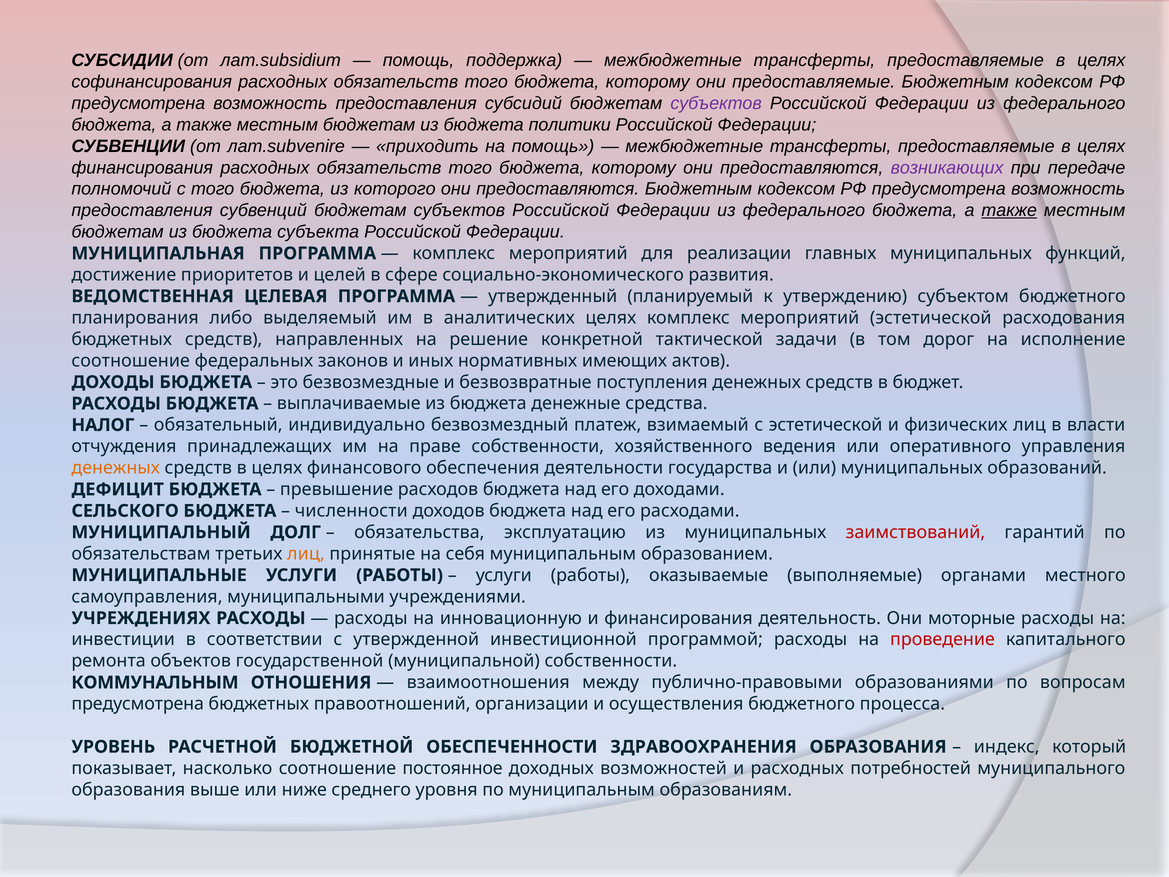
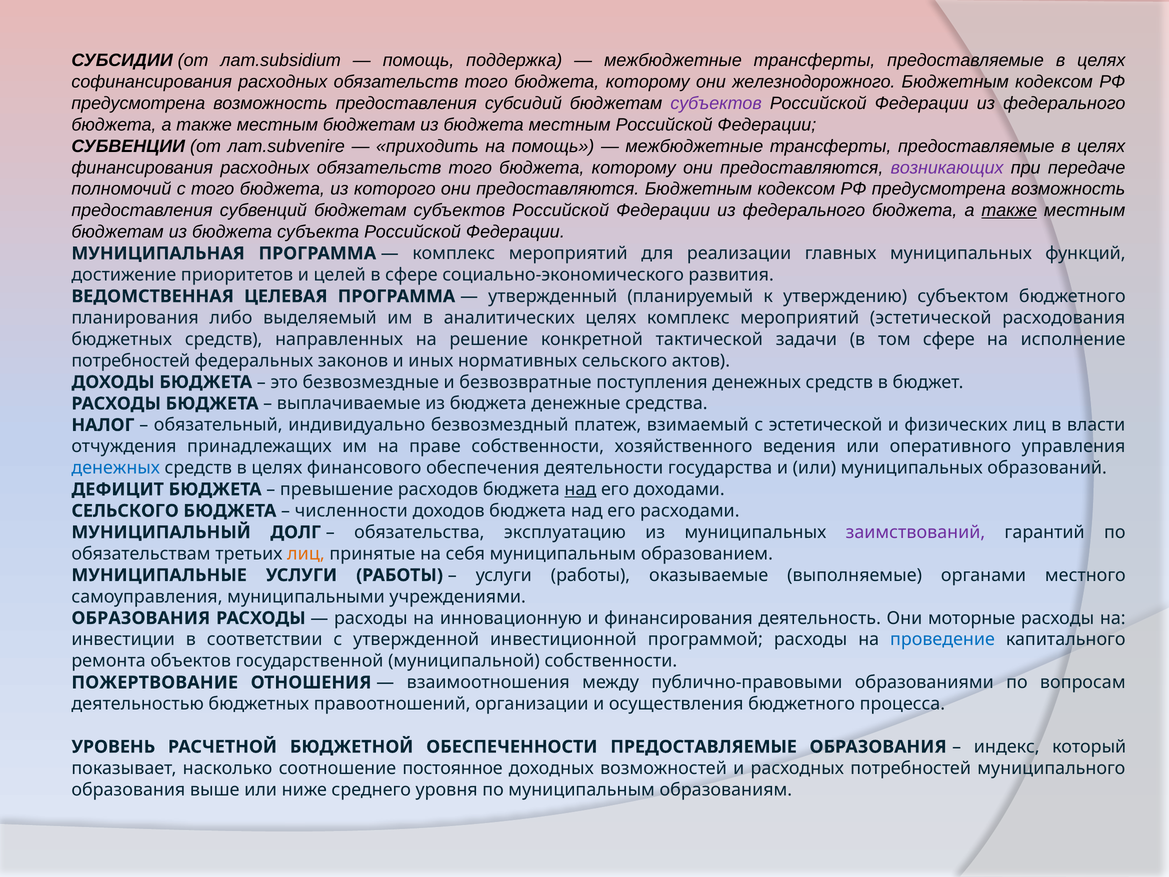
они предоставляемые: предоставляемые -> железнодорожного (814, 82)
бюджета политики: политики -> местным (570, 125)
том дорог: дорог -> сфере (949, 339)
соотношение: соотношение -> потребностей (131, 361)
нормативных имеющих: имеющих -> сельского (625, 361)
денежных colour: orange -> blue (116, 468)
над underline: none -> present (580, 489)
заимствований colour: red -> purple (915, 532)
УЧРЕЖДЕНИЯХ: УЧРЕЖДЕНИЯХ -> ОБРАЗОВАНИЯ (141, 618)
проведение colour: red -> blue (942, 639)
КОММУНАЛЬНЫМ: КОММУНАЛЬНЫМ -> ПОЖЕРТВОВАНИЕ (155, 682)
предусмотрена: предусмотрена -> деятельностью (138, 704)
ОБЕСПЕЧЕННОСТИ ЗДРАВООХРАНЕНИЯ: ЗДРАВООХРАНЕНИЯ -> ПРЕДОСТАВЛЯЕМЫЕ (704, 747)
